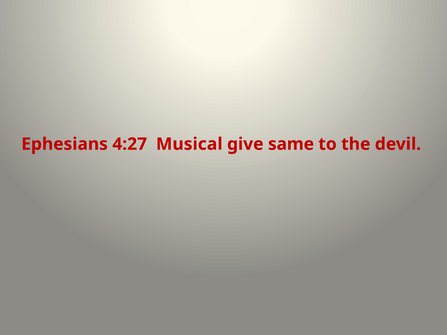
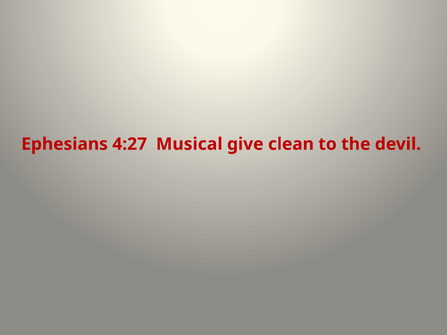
same: same -> clean (291, 144)
